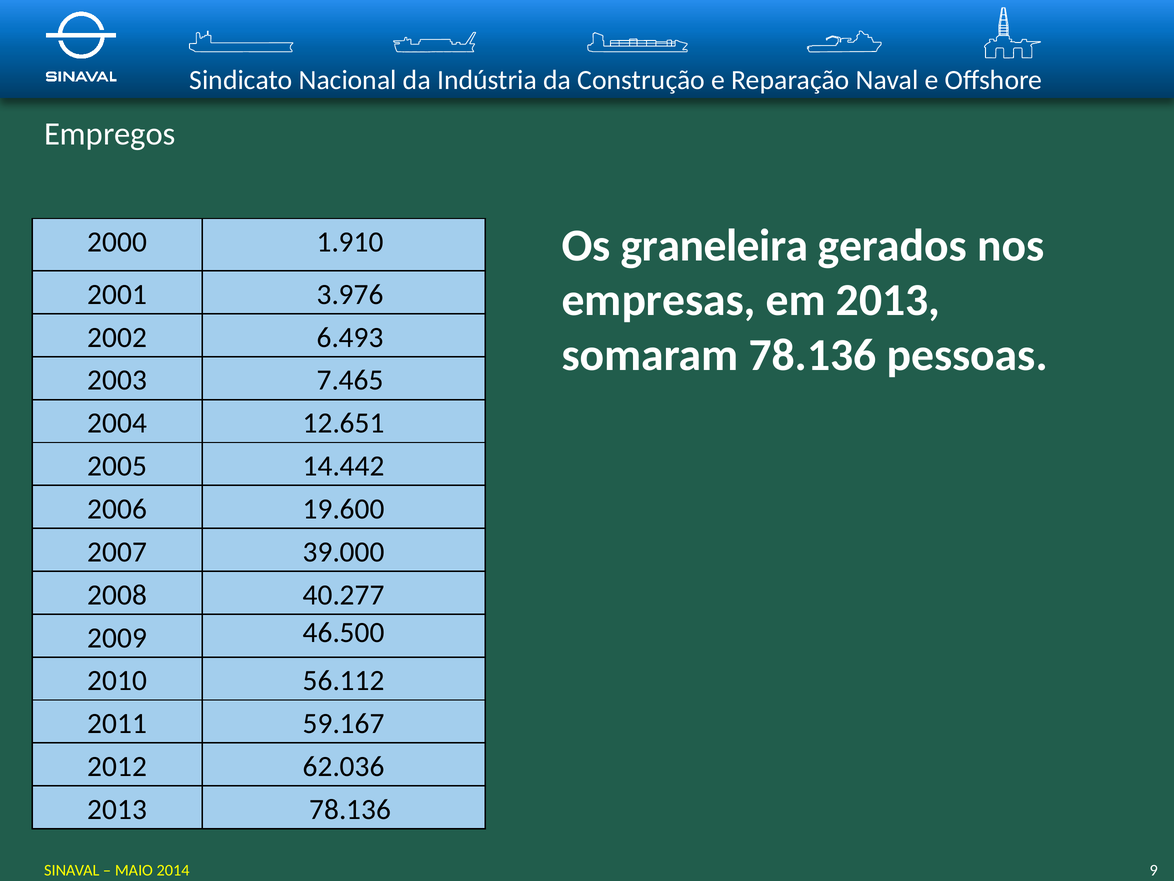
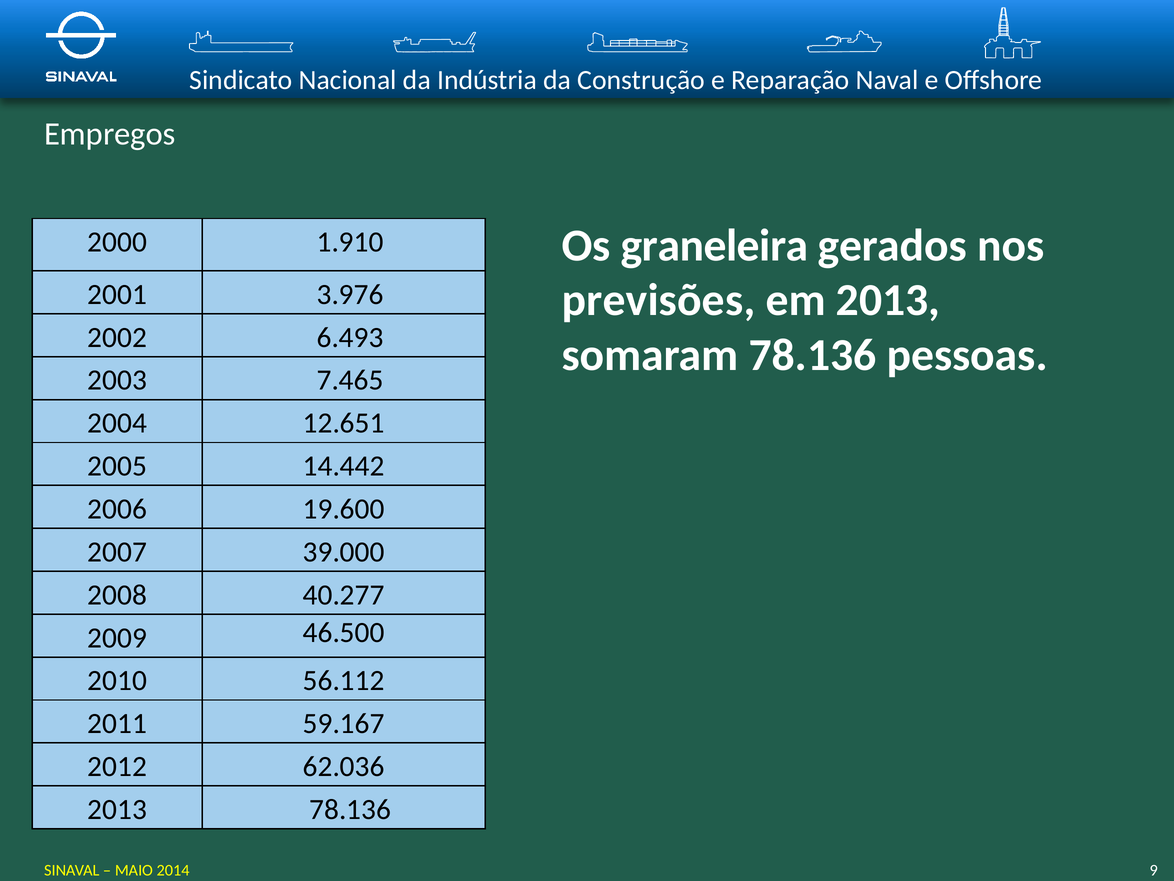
empresas: empresas -> previsões (658, 300)
